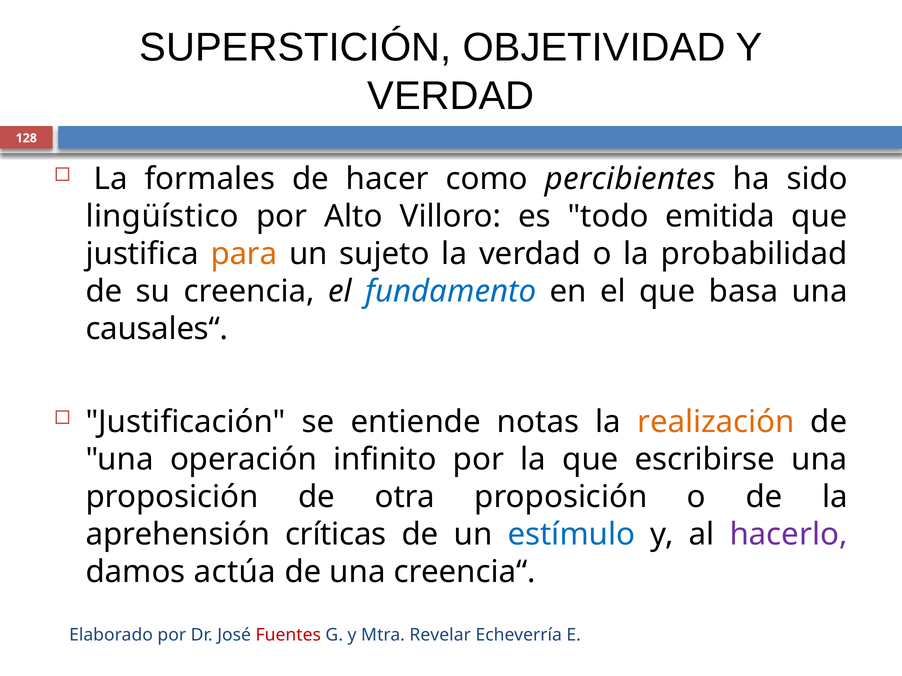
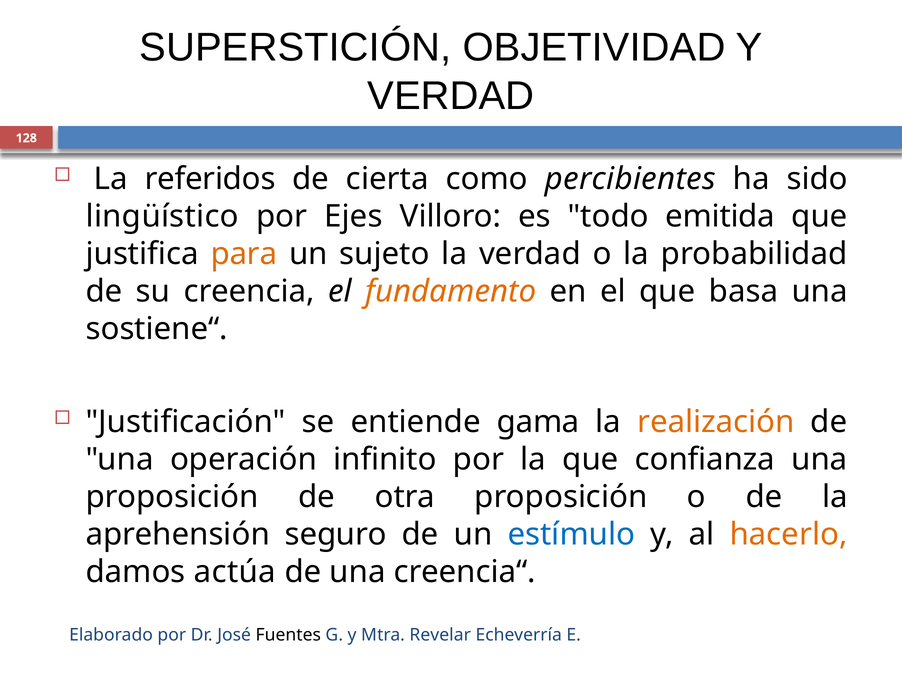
formales: formales -> referidos (210, 179)
hacer: hacer -> cierta (387, 179)
Alto: Alto -> Ejes (353, 217)
fundamento colour: blue -> orange (451, 292)
causales“: causales“ -> sostiene“ (157, 329)
notas: notas -> gama (538, 422)
escribirse: escribirse -> confianza (705, 460)
críticas: críticas -> seguro (336, 535)
hacerlo colour: purple -> orange (788, 535)
Fuentes colour: red -> black (288, 636)
